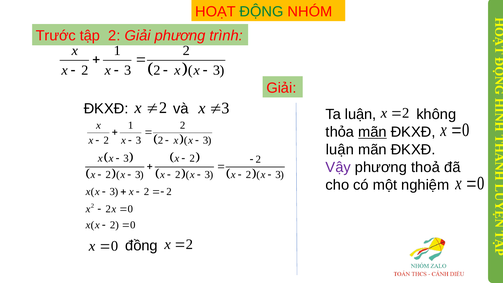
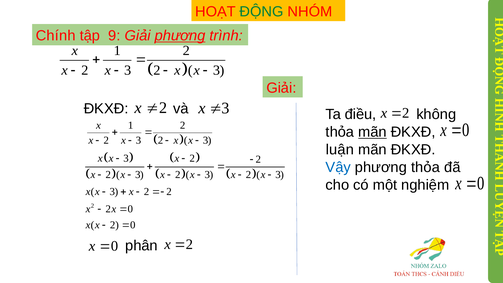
Trước: Trước -> Chính (56, 36)
tập 2: 2 -> 9 (114, 36)
phương underline: none -> present (180, 36)
Ta luận: luận -> điều (361, 114)
Vậy colour: purple -> blue (338, 167)
phương thoả: thoả -> thỏa (426, 167)
đồng: đồng -> phân (141, 245)
